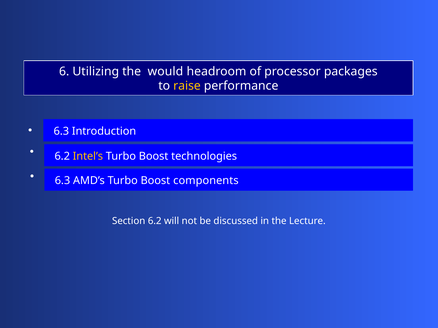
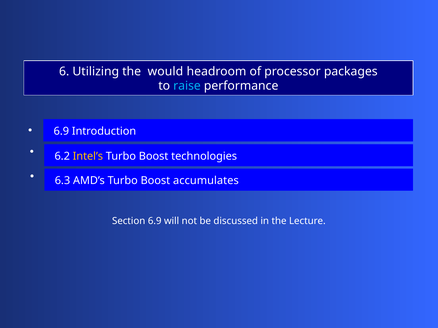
raise colour: yellow -> light blue (187, 86)
6.3: 6.3 -> 6.9 (61, 132)
components: components -> accumulates (206, 181)
Section 6.2: 6.2 -> 6.9 (155, 221)
